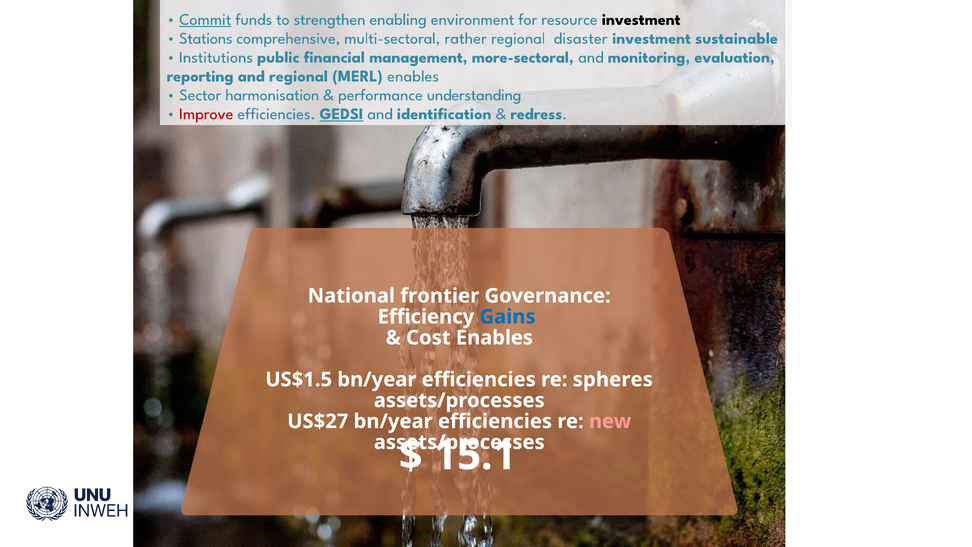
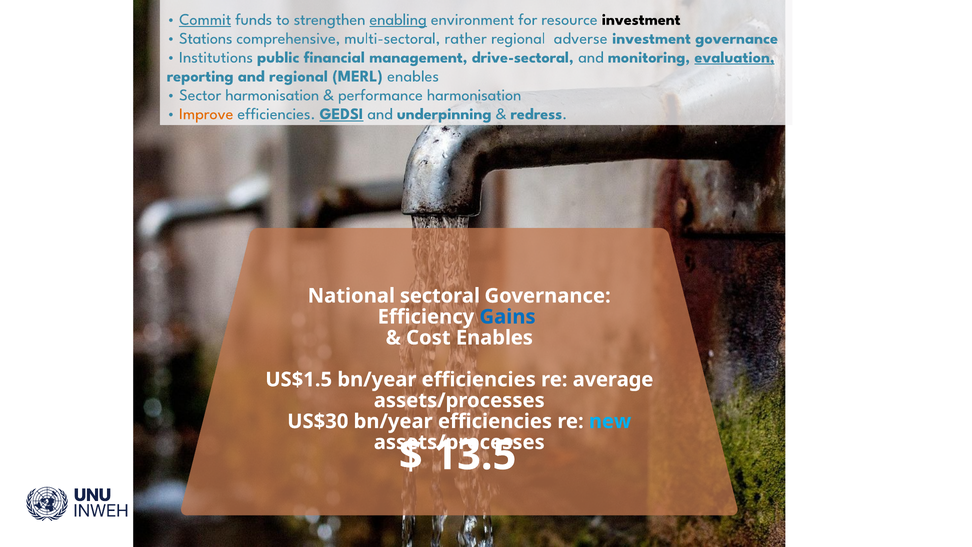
enabling underline: none -> present (398, 19)
disaster: disaster -> adverse (581, 38)
investment sustainable: sustainable -> governance (737, 38)
more-sectoral: more-sectoral -> drive-sectoral (523, 57)
evaluation underline: none -> present (735, 57)
performance understanding: understanding -> harmonisation (474, 95)
Improve colour: red -> orange (206, 114)
identification: identification -> underpinning (444, 114)
frontier: frontier -> sectoral (440, 296)
spheres: spheres -> average (613, 379)
US$27: US$27 -> US$30 (318, 421)
new colour: pink -> light blue (610, 421)
15.1: 15.1 -> 13.5 (475, 455)
